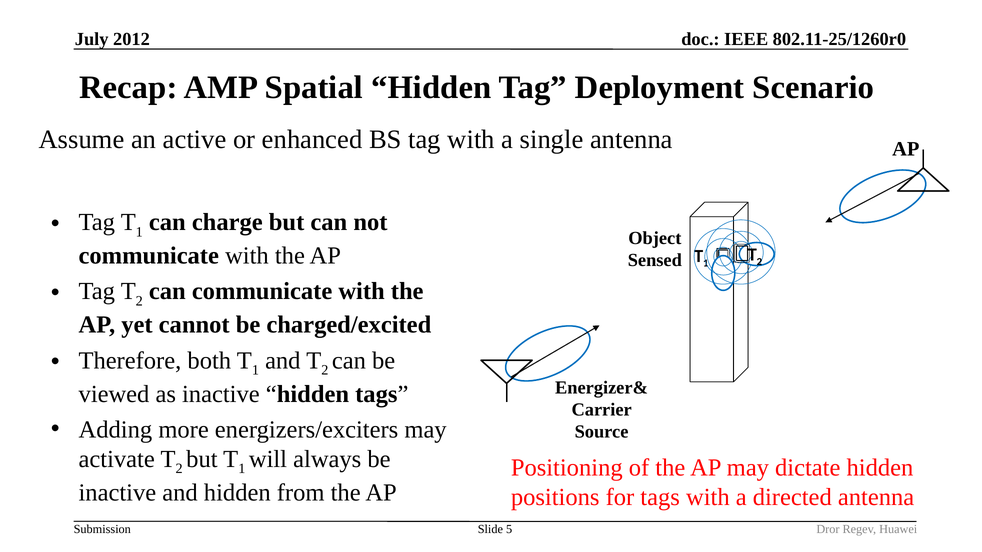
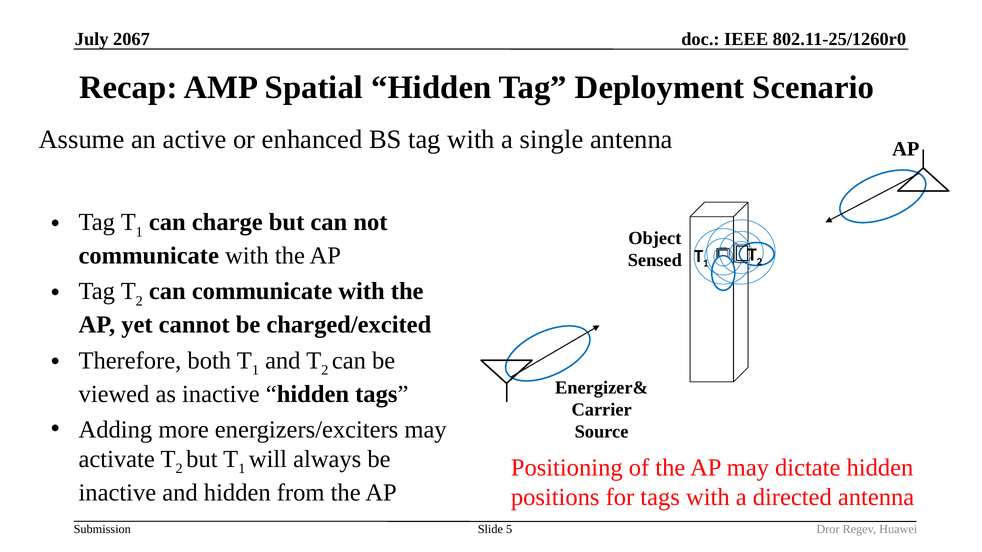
2012: 2012 -> 2067 (131, 39)
